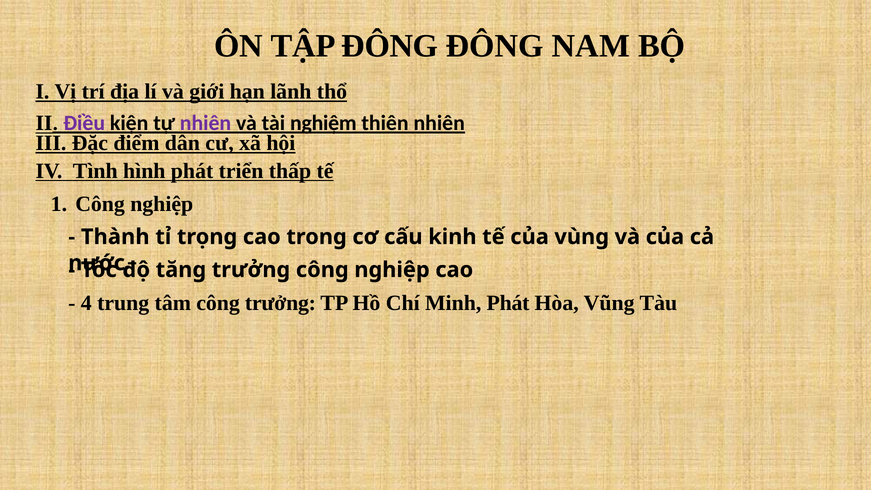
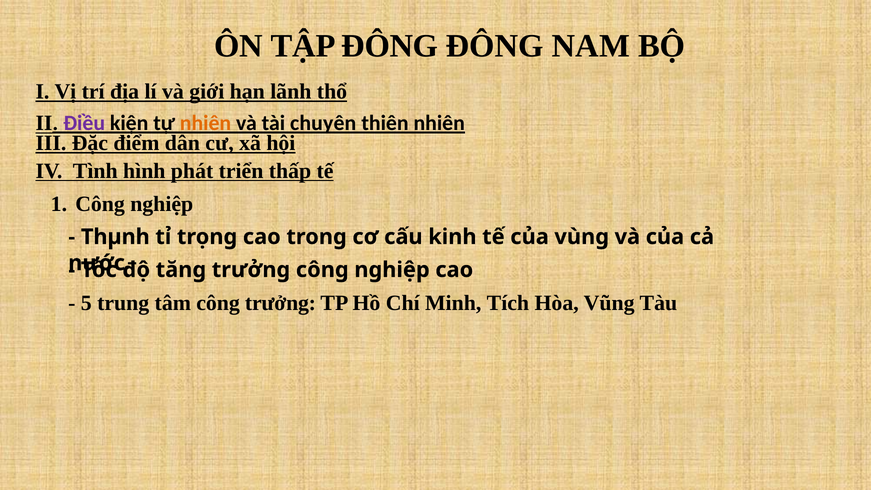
nhiên colour: purple -> orange (206, 123)
nghiệm: nghiệm -> chuyên (323, 123)
Thành: Thành -> Thµnh (115, 237)
4: 4 -> 5 (86, 303)
Minh Phát: Phát -> Tích (508, 303)
